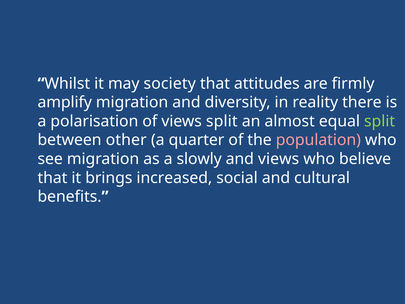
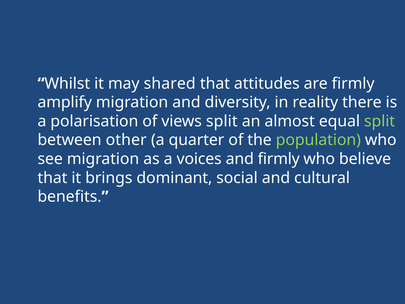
society: society -> shared (170, 83)
population colour: pink -> light green (318, 140)
slowly: slowly -> voices (199, 159)
and views: views -> firmly (279, 159)
increased: increased -> dominant (174, 178)
